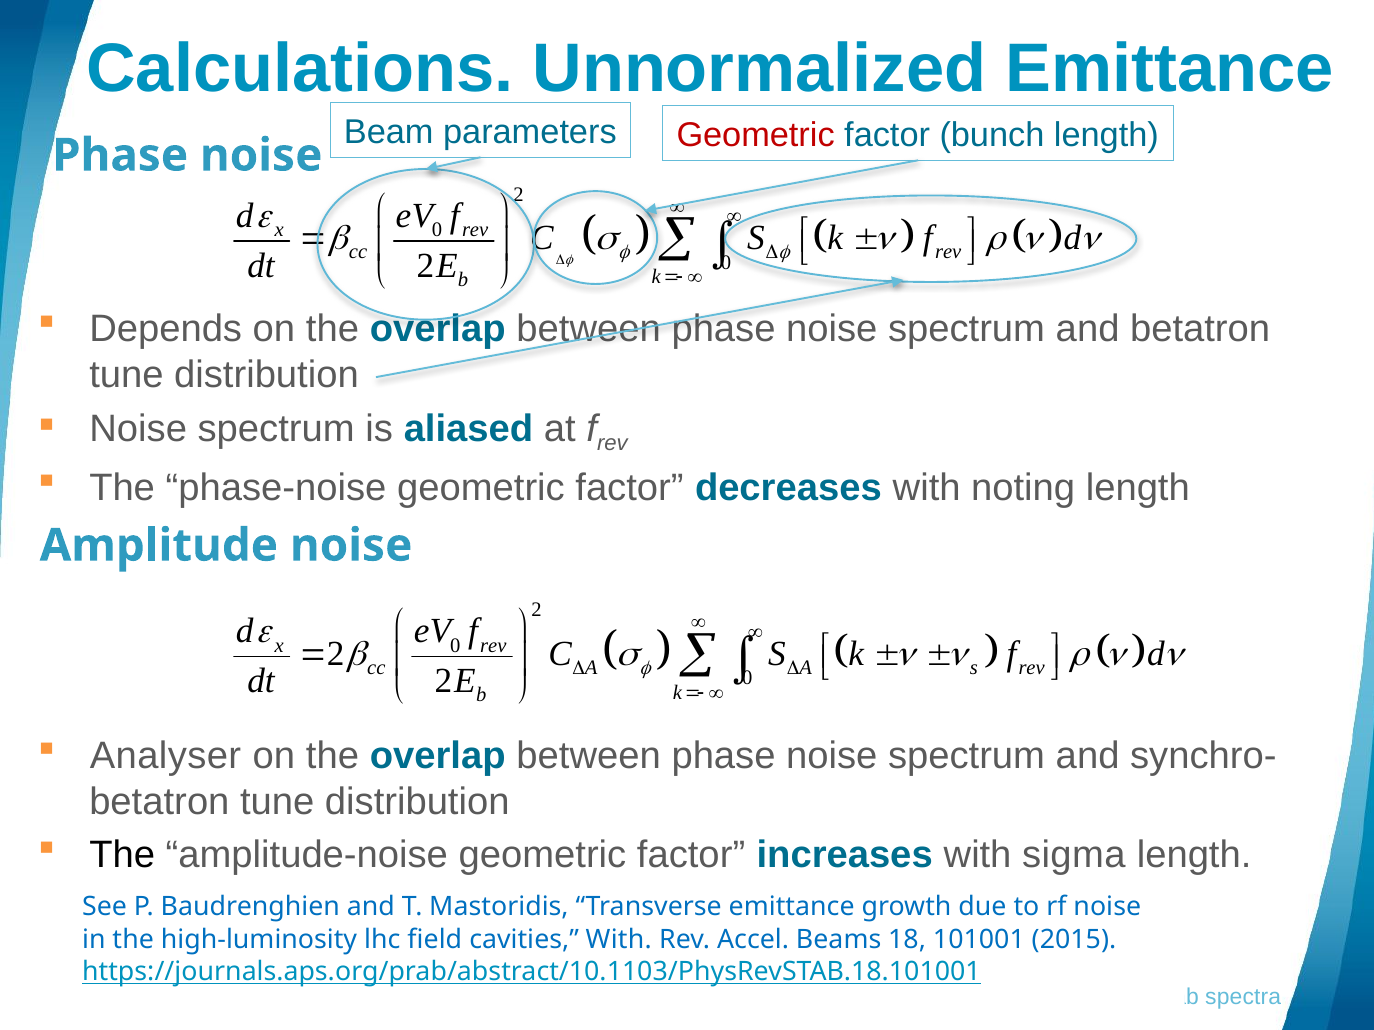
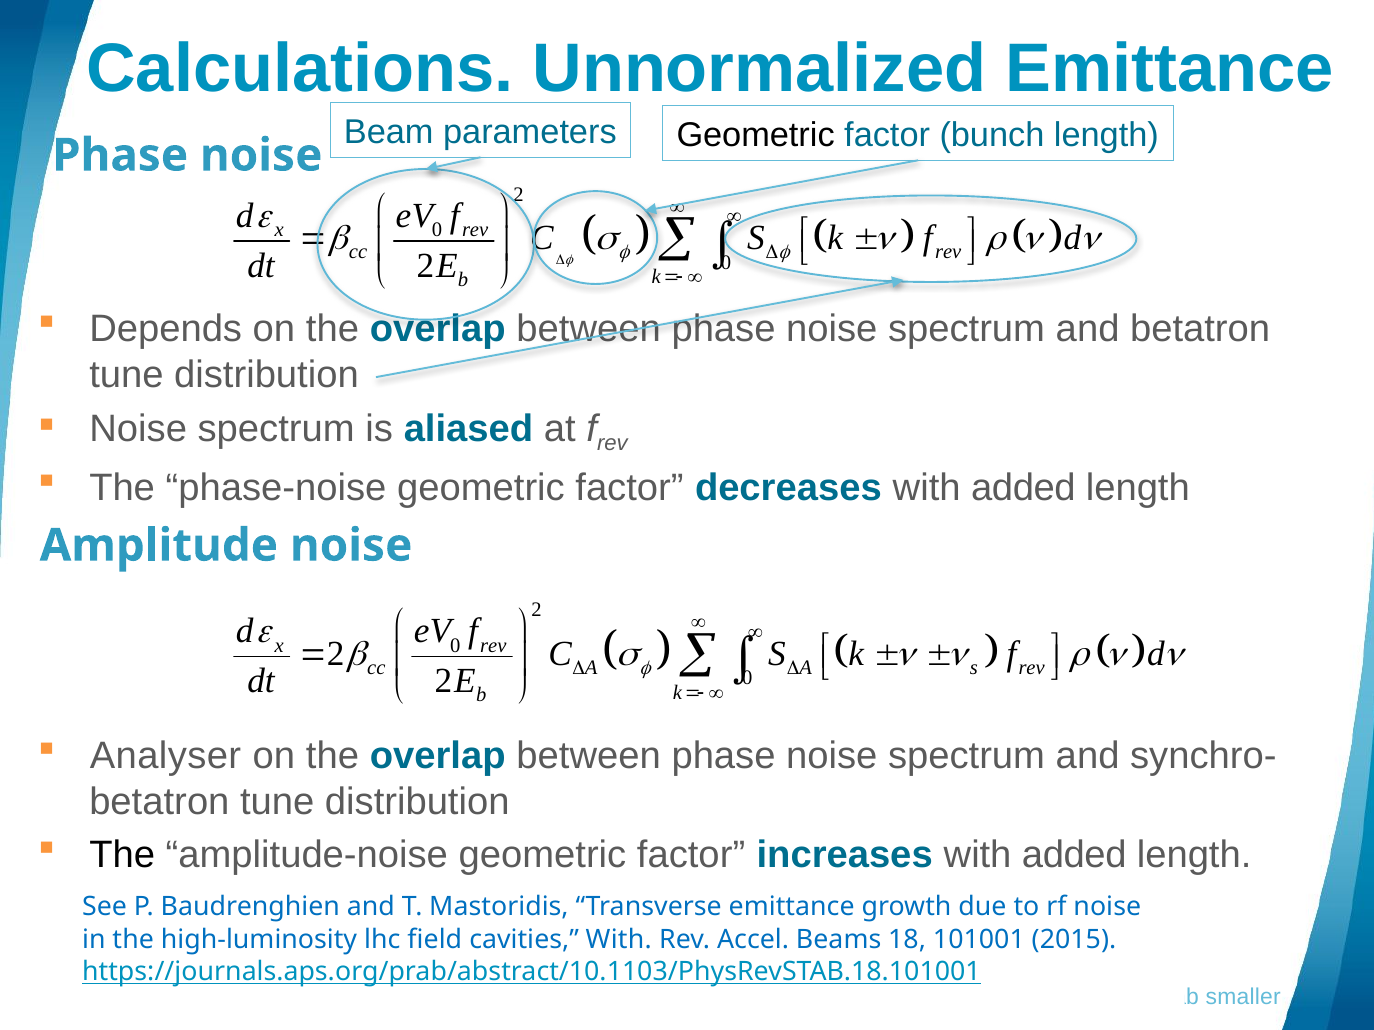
Geometric colour: red -> black (756, 135)
decreases with noting: noting -> added (1023, 489)
increases with sigma: sigma -> added (1074, 855)
spectra: spectra -> smaller (1243, 997)
